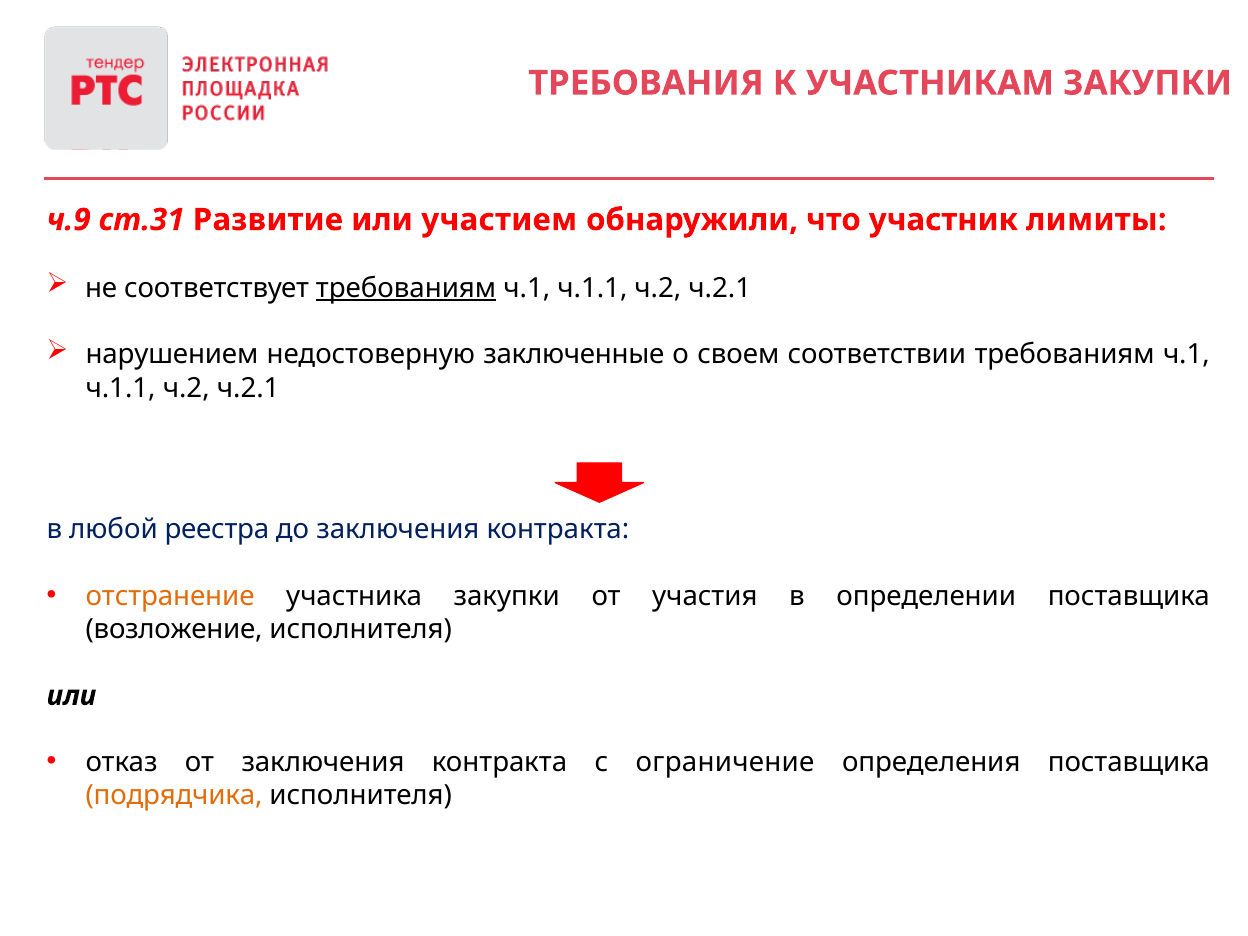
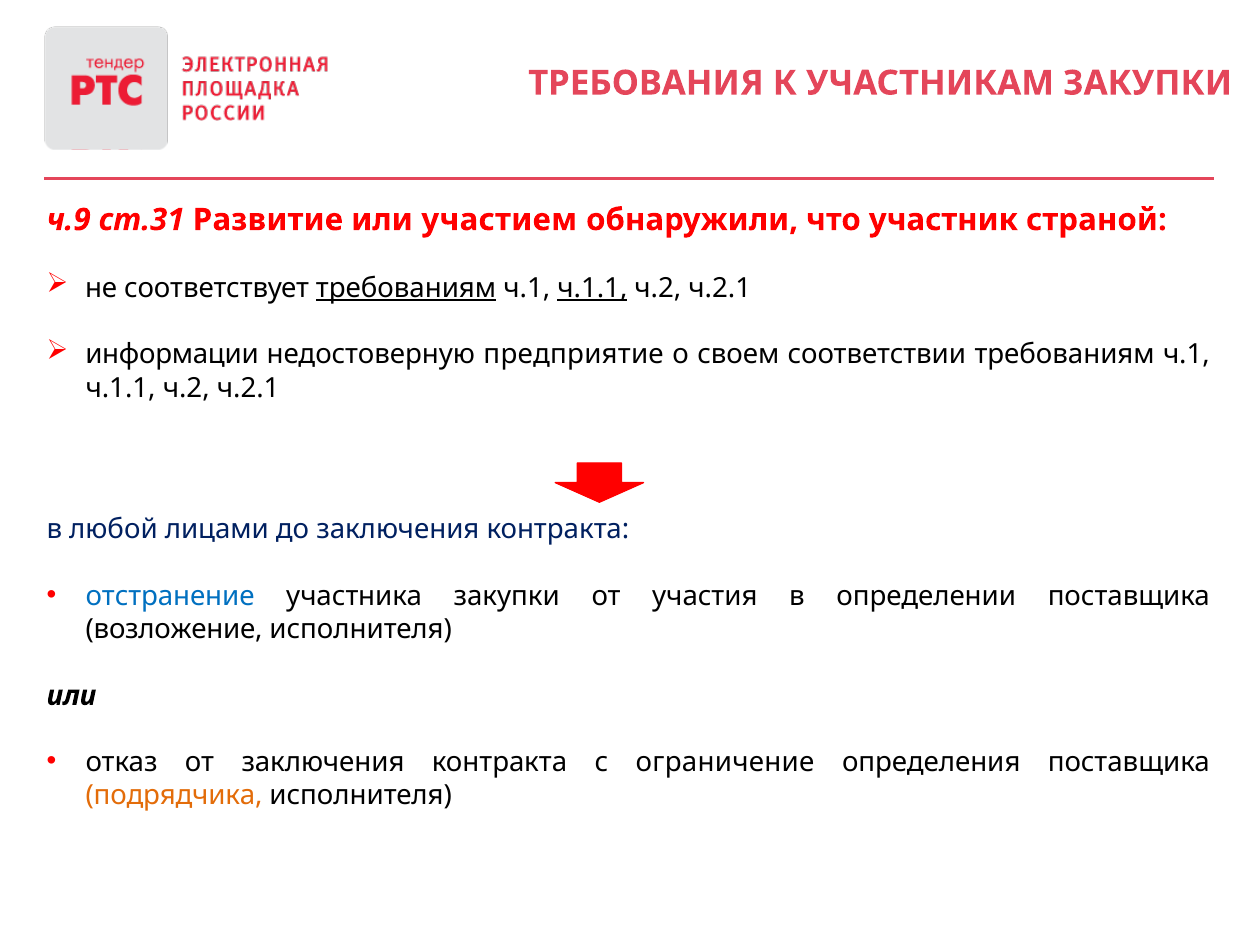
лимиты: лимиты -> страной (1096, 220)
ч.1.1 underline: none -> present (592, 288)
нарушением: нарушением -> информации (172, 355)
заключенные: заключенные -> предприятие (574, 355)
реестра: реестра -> лицами (217, 529)
отстранение colour: orange -> blue (170, 596)
